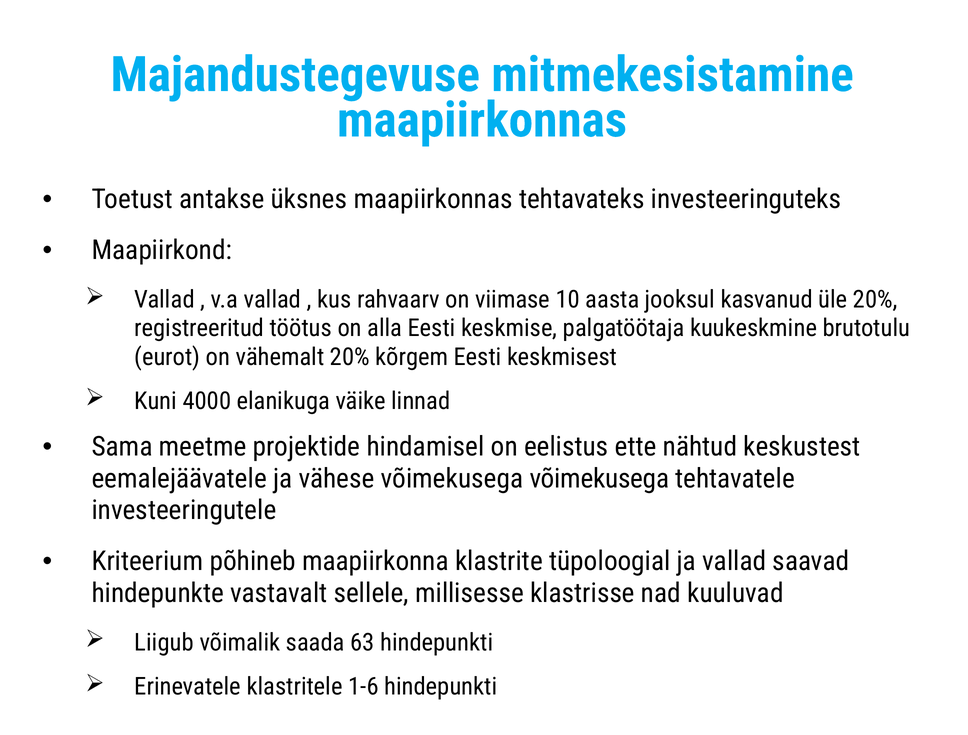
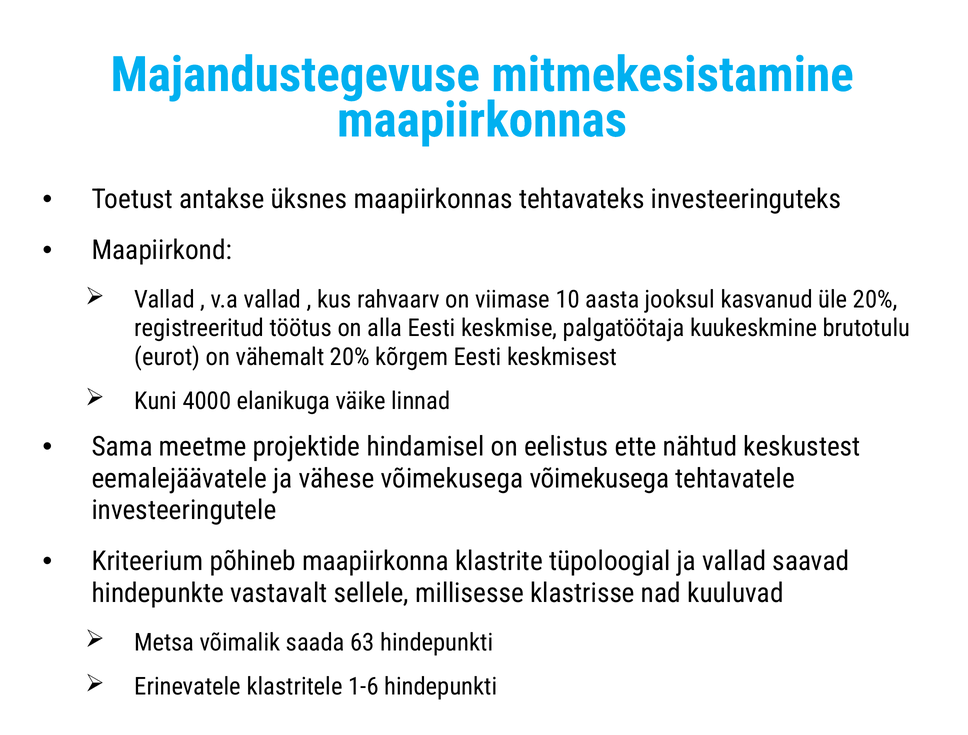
Liigub: Liigub -> Metsa (164, 643)
